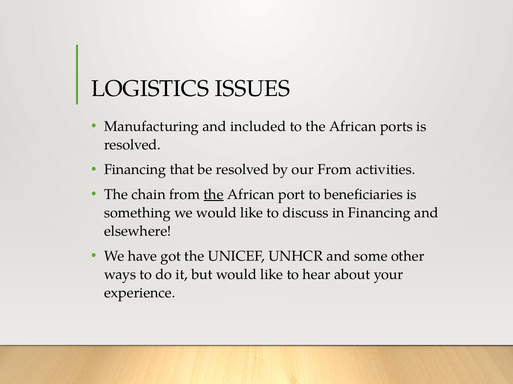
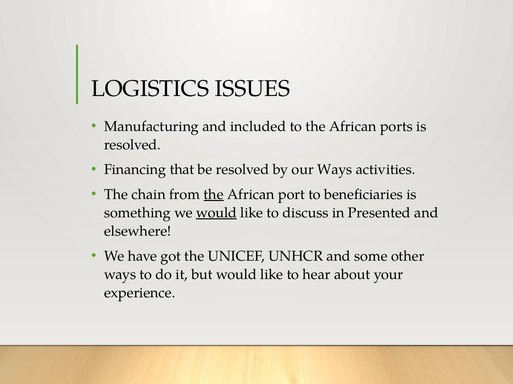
our From: From -> Ways (335, 170)
would underline: none -> present (216, 213)
in Financing: Financing -> Presented (379, 213)
